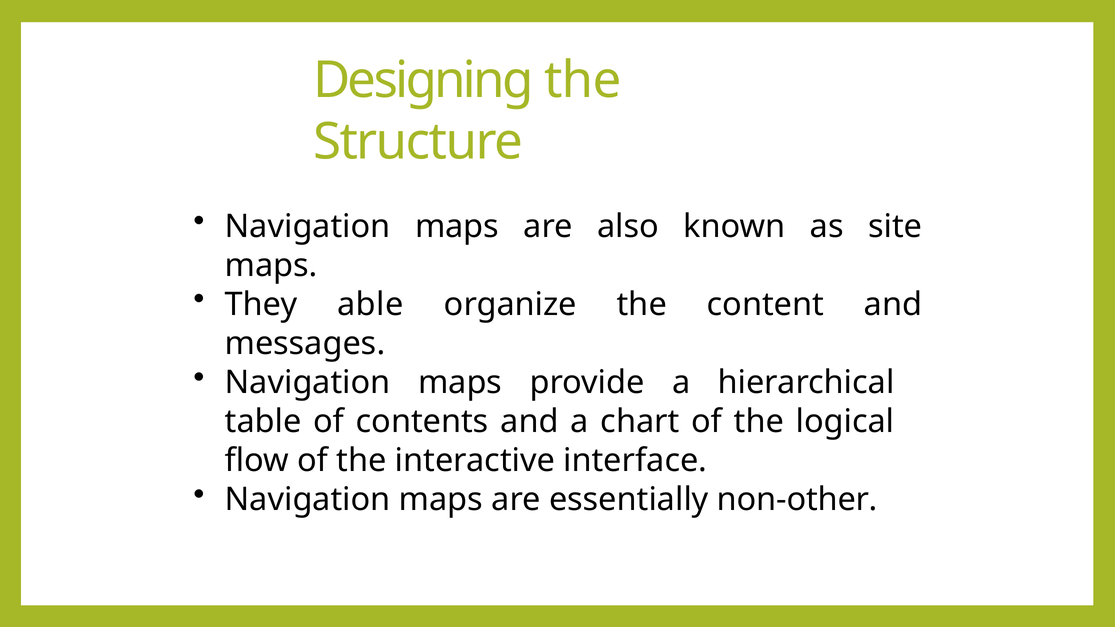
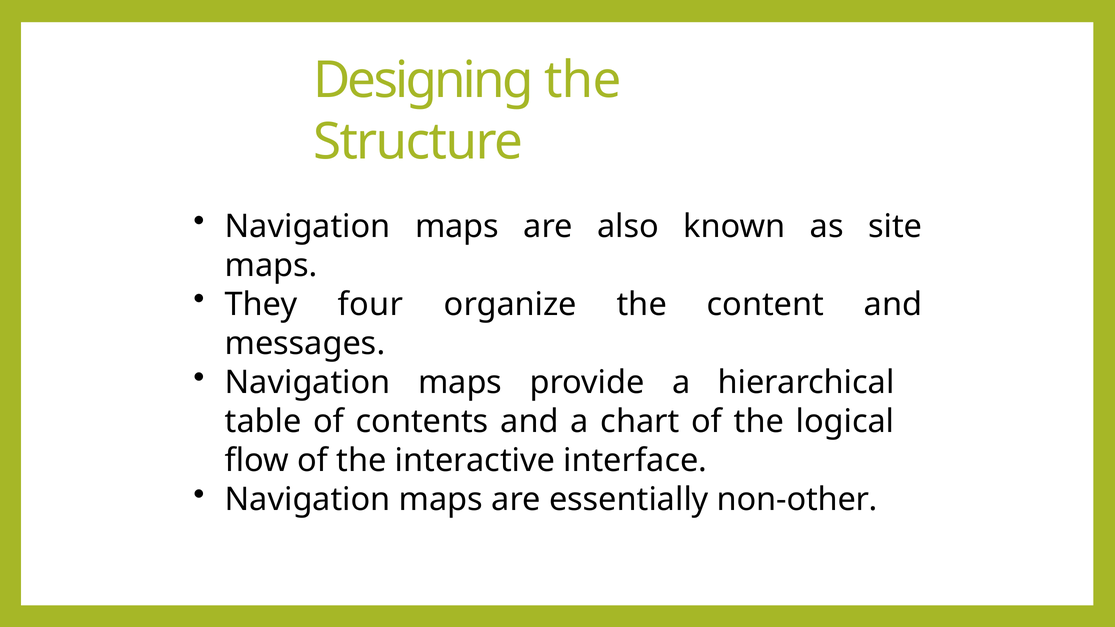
able: able -> four (370, 305)
